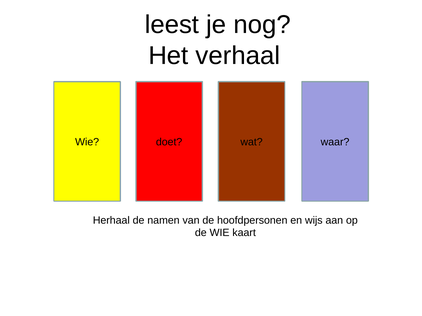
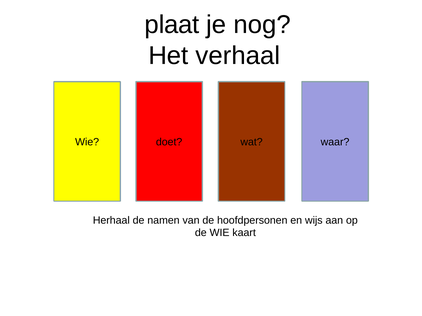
leest: leest -> plaat (172, 25)
